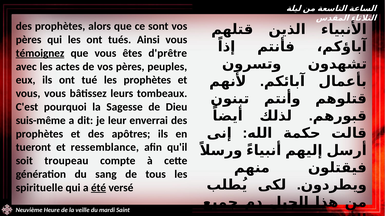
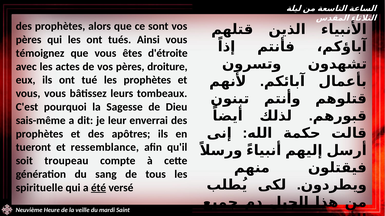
témoignez underline: present -> none (40, 53)
d'prêtre: d'prêtre -> d'étroite (168, 53)
peuples: peuples -> droiture (167, 67)
suis-même: suis-même -> sais-même (41, 121)
